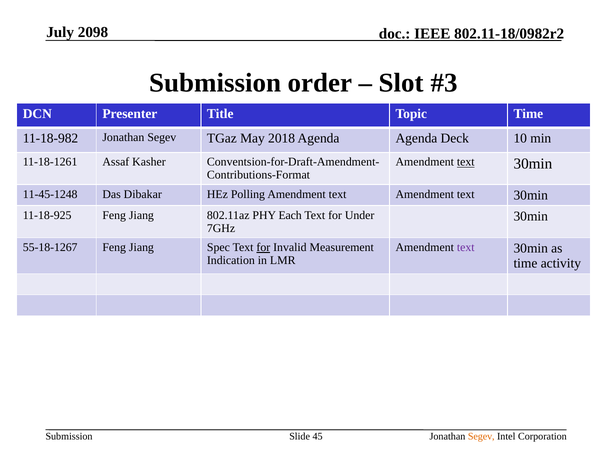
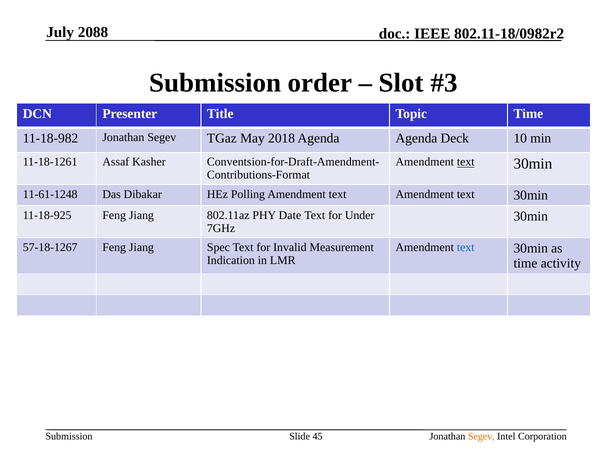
2098: 2098 -> 2088 (93, 32)
11-45-1248: 11-45-1248 -> 11-61-1248 (50, 194)
Each: Each -> Date (290, 215)
55-18-1267: 55-18-1267 -> 57-18-1267 (50, 247)
for underline: present -> none (263, 247)
text colour: purple -> blue (466, 247)
